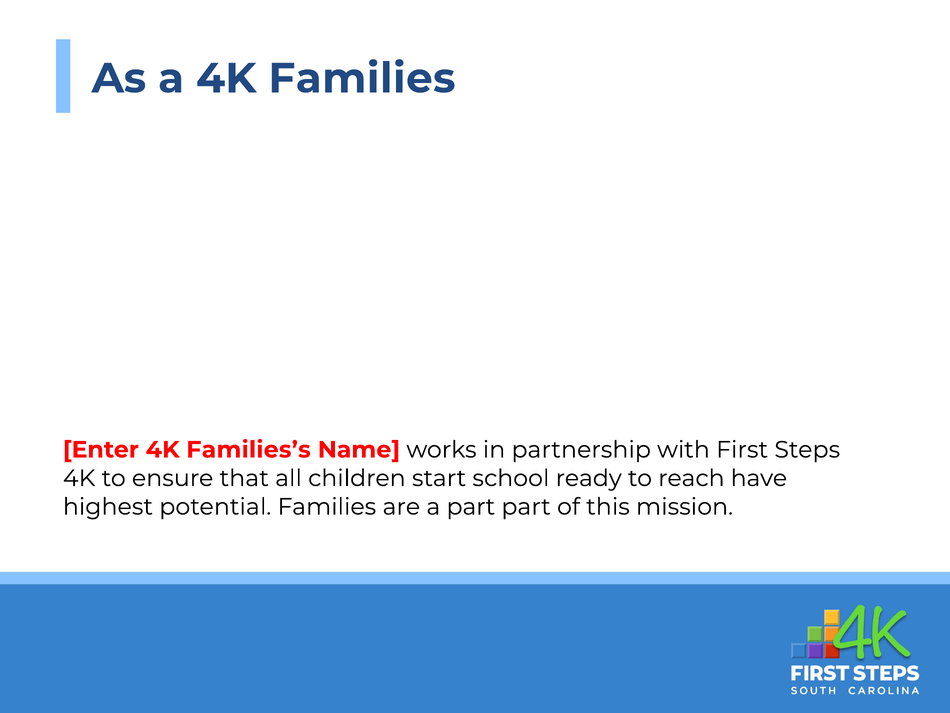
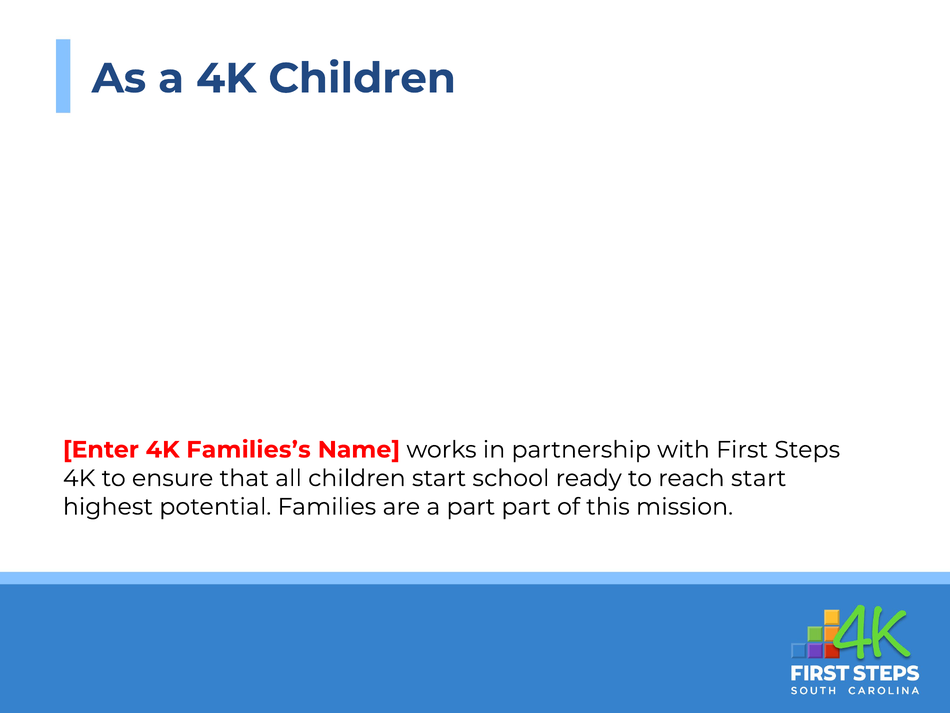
4K Families: Families -> Children (362, 78)
reach have: have -> start (759, 478)
